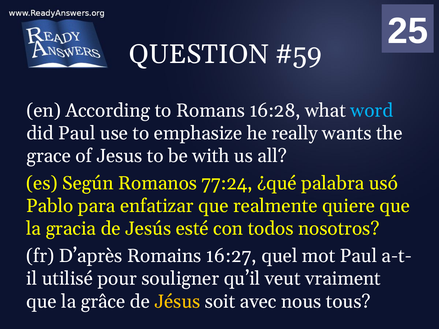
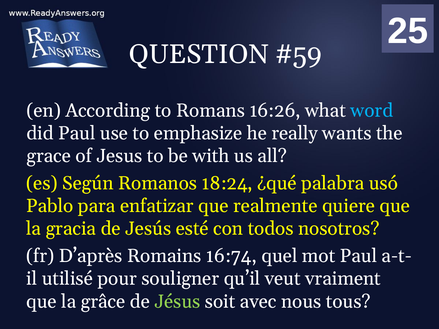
16:28: 16:28 -> 16:26 (275, 111)
77:24: 77:24 -> 18:24 (227, 183)
16:27: 16:27 -> 16:74 (231, 256)
Jésus colour: yellow -> light green (177, 302)
